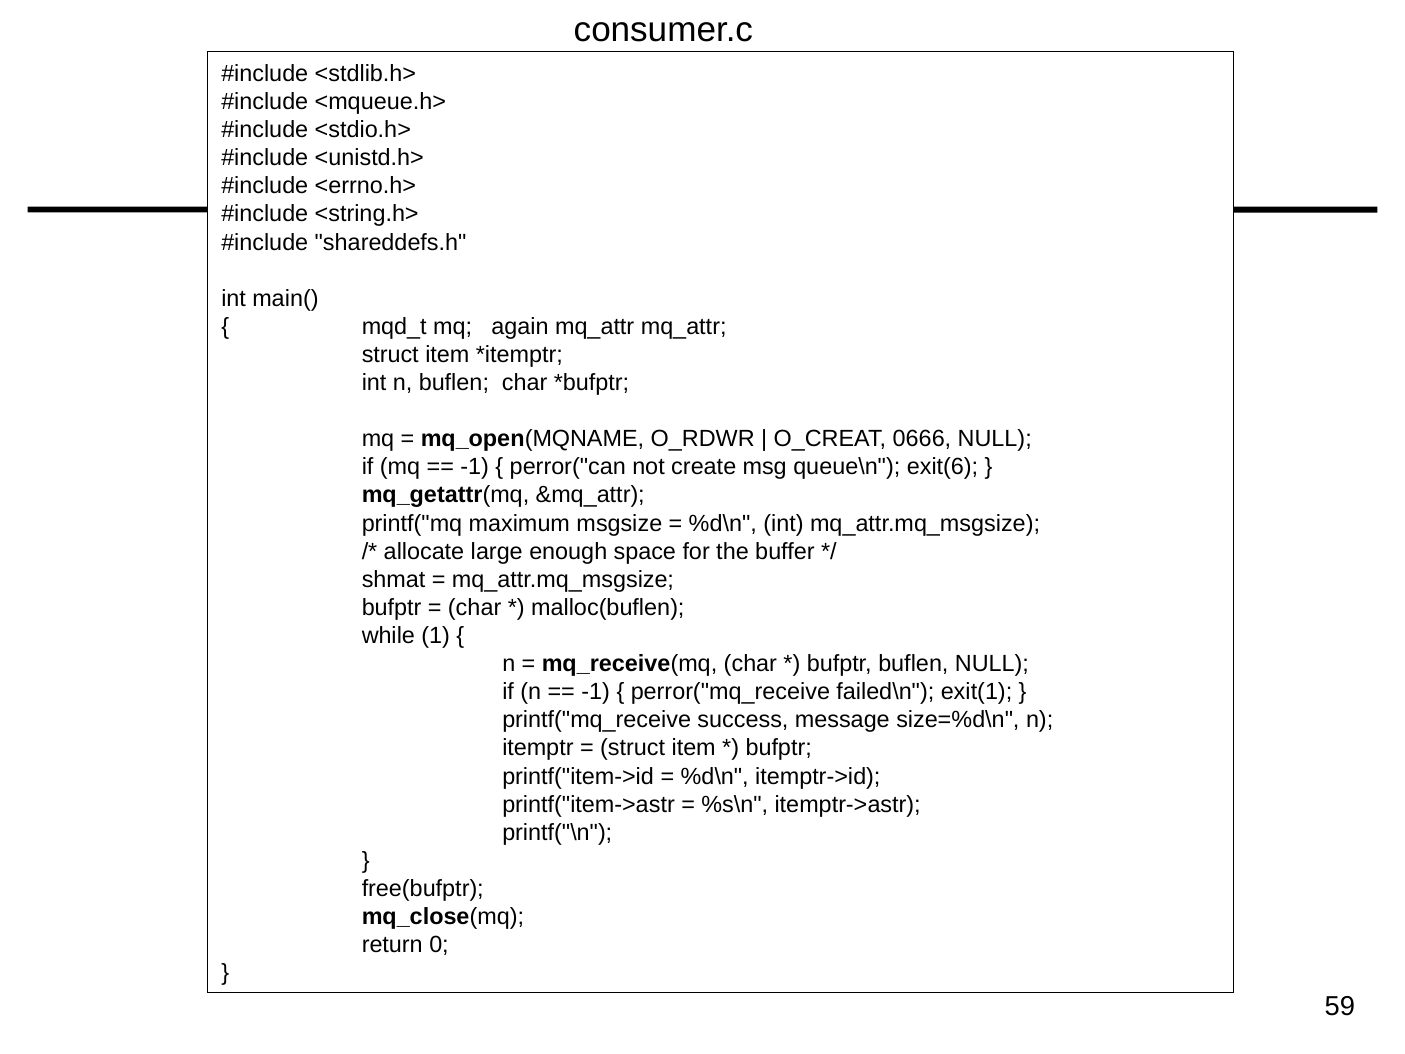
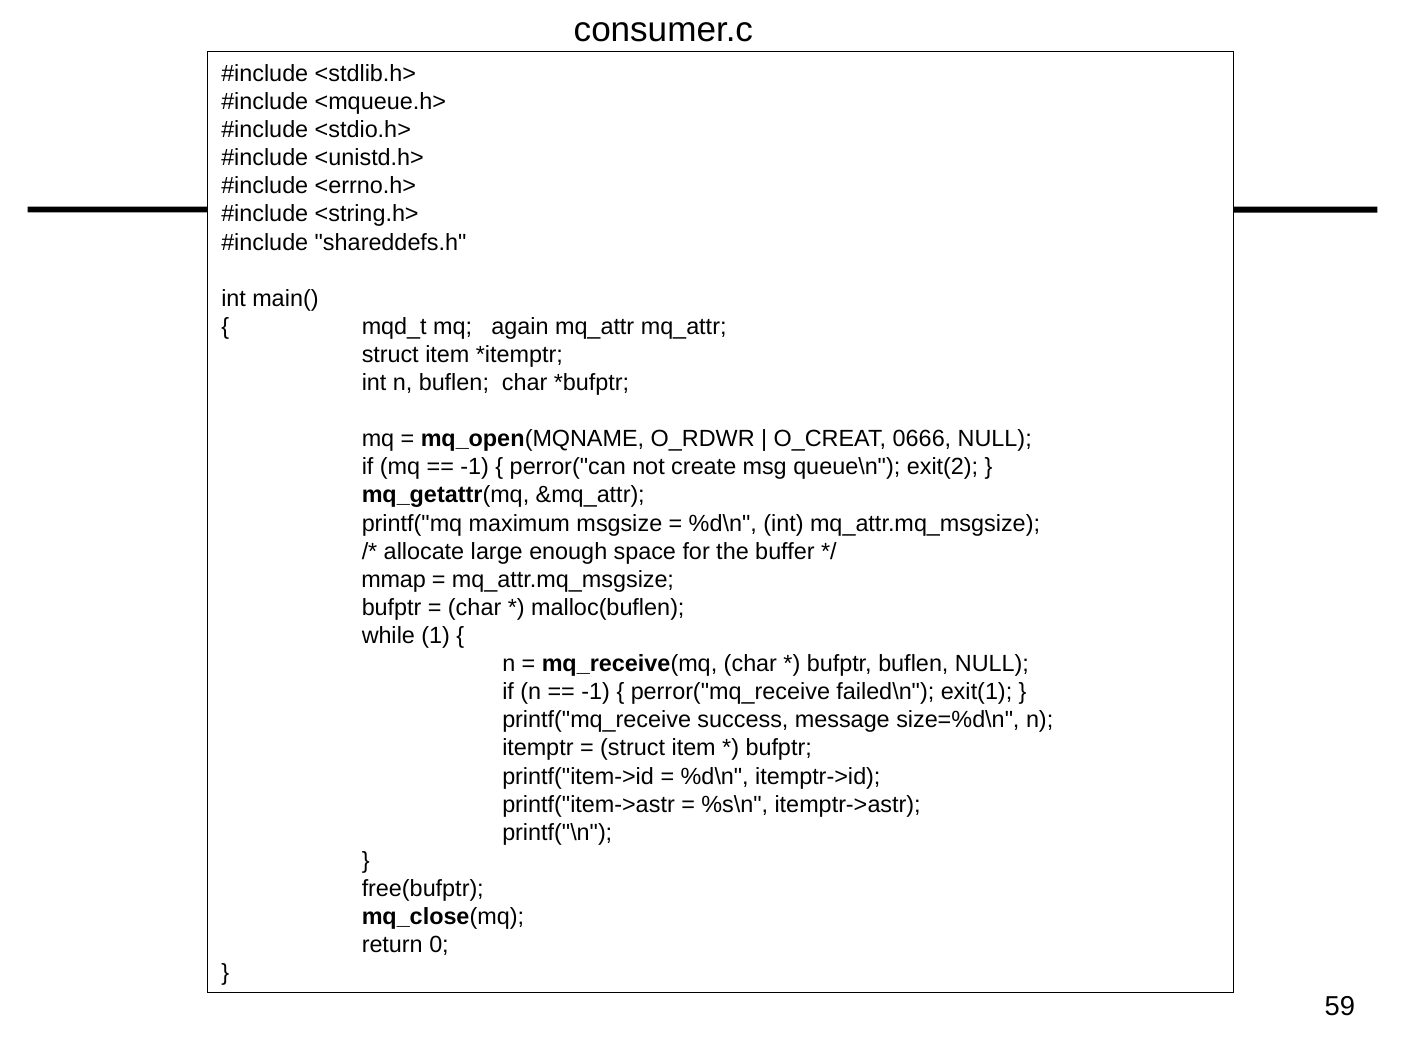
exit(6: exit(6 -> exit(2 (943, 467)
shmat: shmat -> mmap (394, 579)
